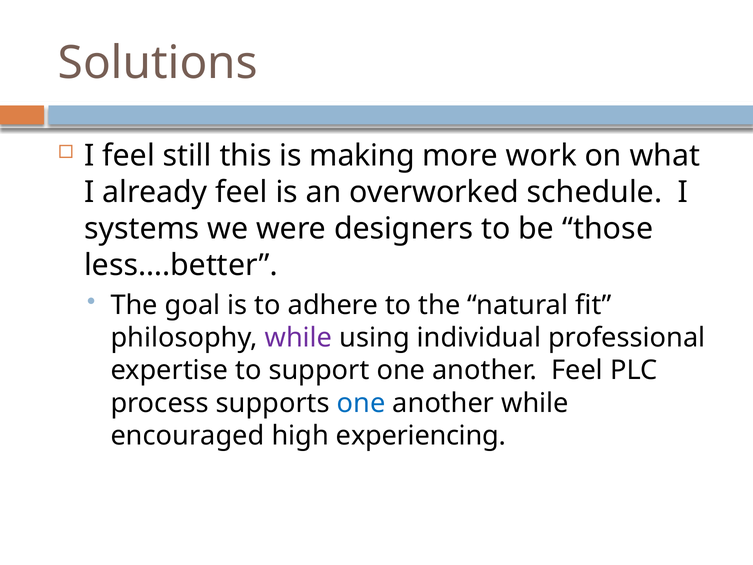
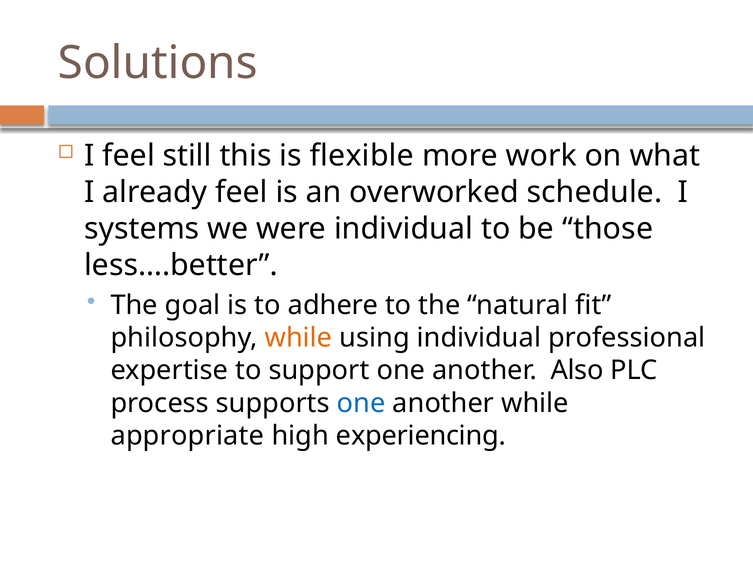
making: making -> flexible (362, 156)
were designers: designers -> individual (404, 229)
while colour: purple -> orange (299, 338)
another Feel: Feel -> Also (577, 370)
encouraged: encouraged -> appropriate (187, 436)
